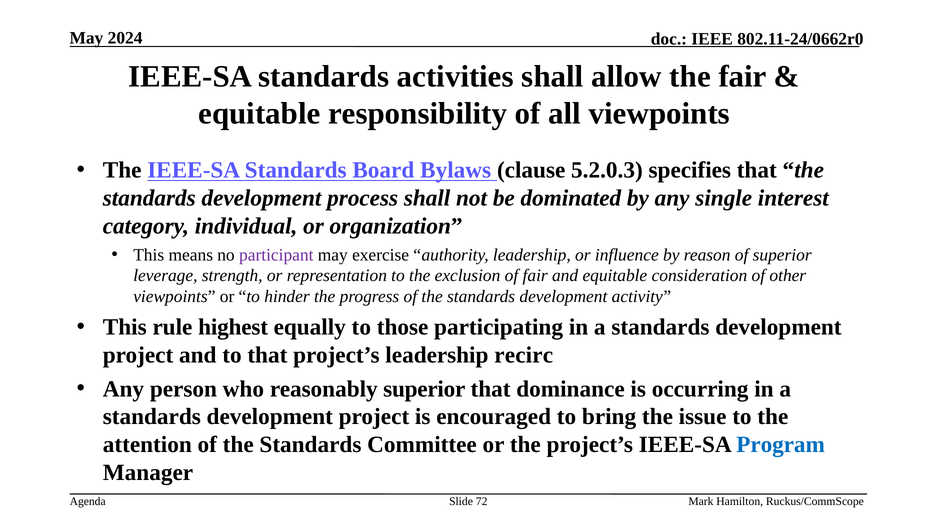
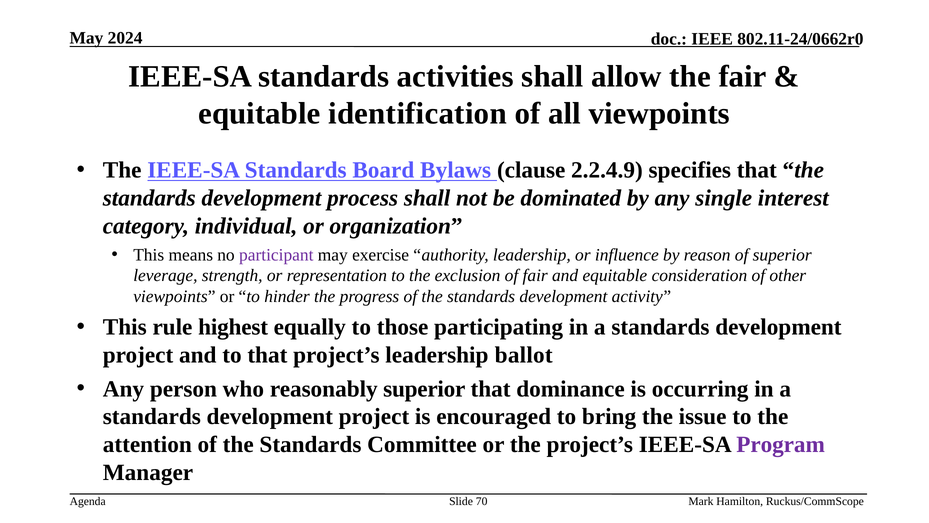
responsibility: responsibility -> identification (418, 114)
5.2.0.3: 5.2.0.3 -> 2.2.4.9 (607, 170)
recirc: recirc -> ballot (524, 355)
Program colour: blue -> purple (781, 444)
72: 72 -> 70 (482, 501)
